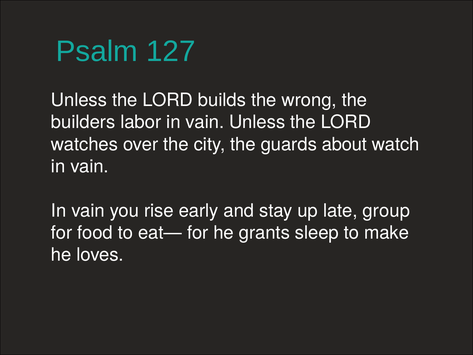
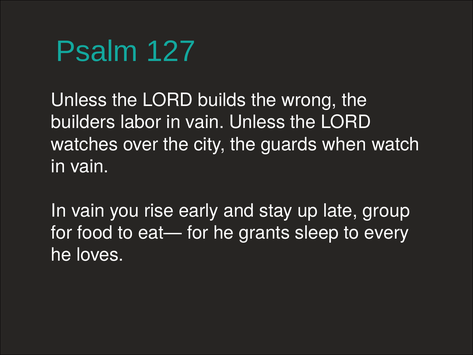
about: about -> when (344, 144)
make: make -> every (387, 233)
